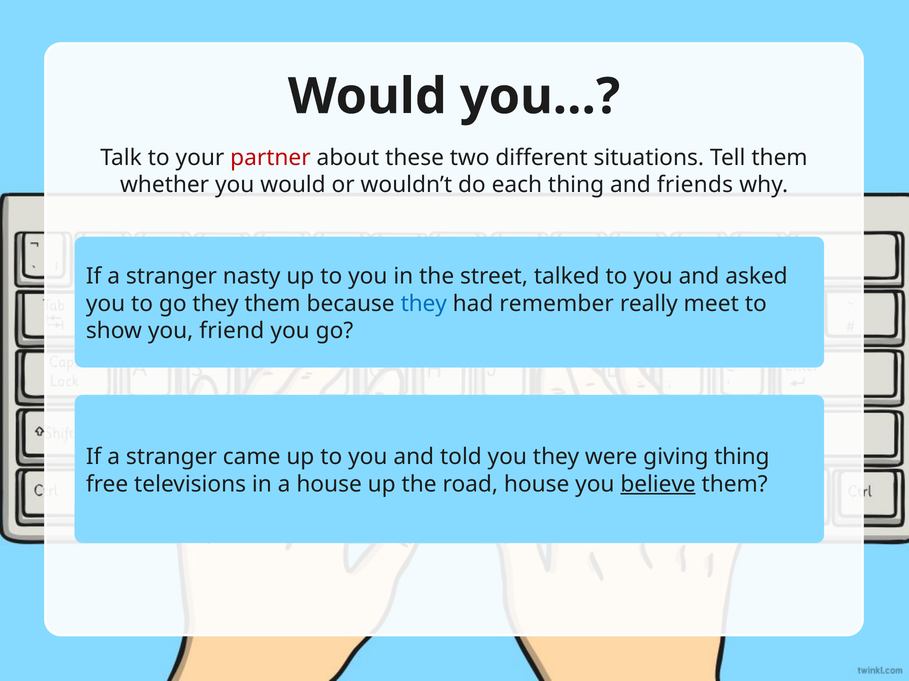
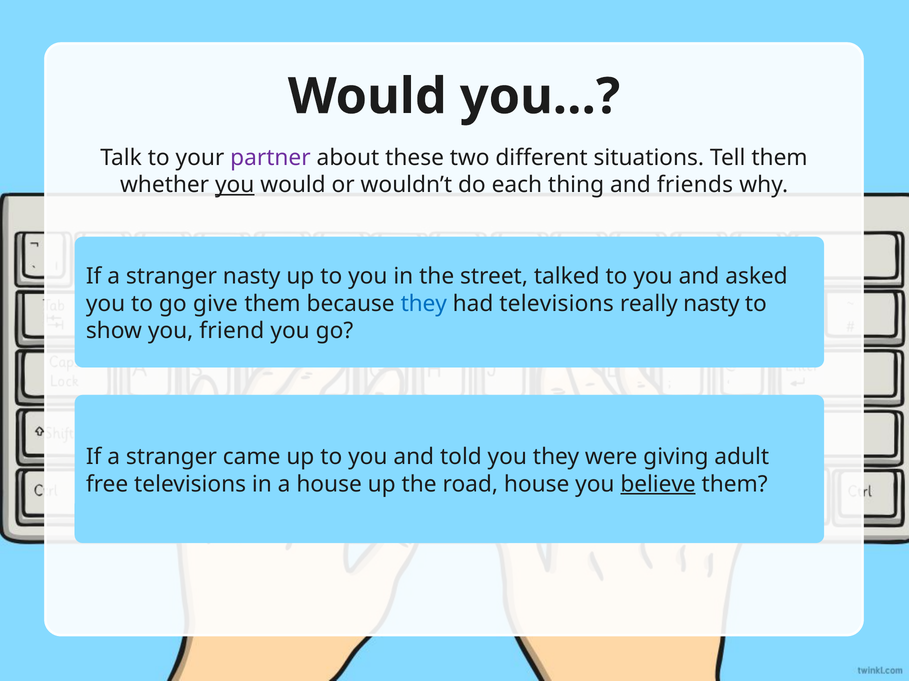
partner colour: red -> purple (270, 158)
you underline: none -> present (235, 185)
go they: they -> give (215, 304)
had remember: remember -> televisions (557, 304)
really meet: meet -> nasty (711, 304)
giving thing: thing -> adult (742, 457)
